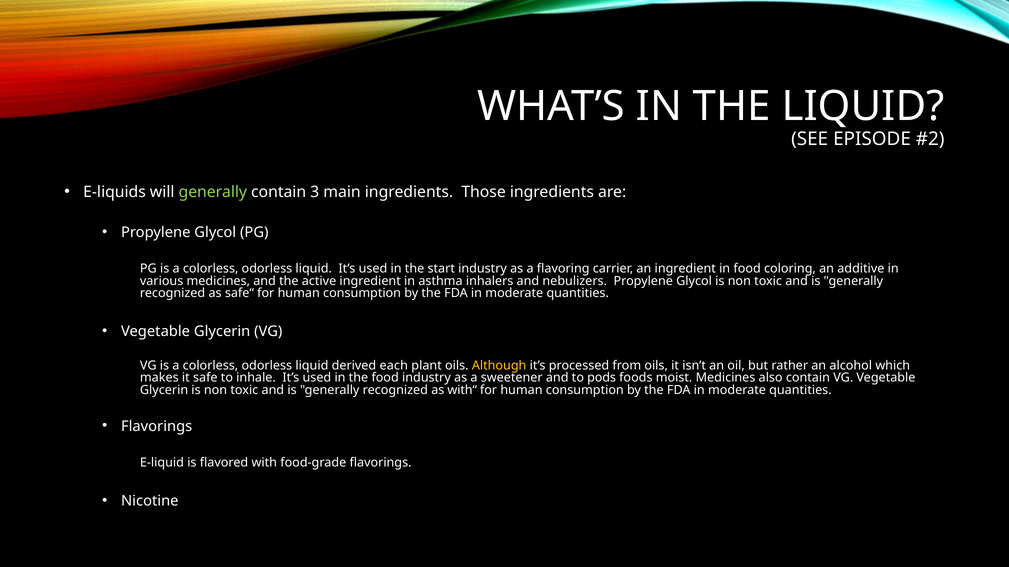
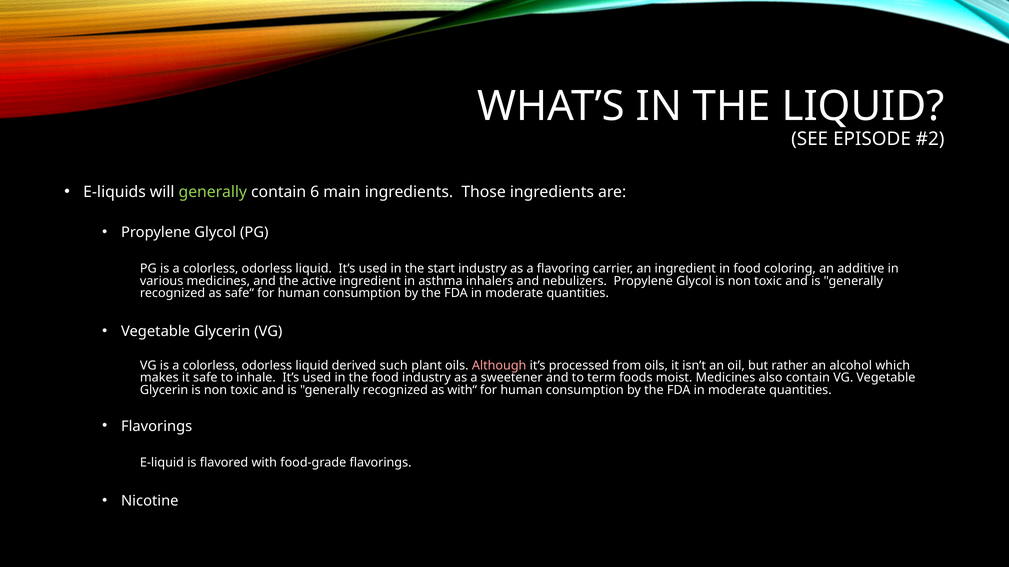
3: 3 -> 6 (315, 192)
each: each -> such (394, 366)
Although colour: yellow -> pink (499, 366)
pods: pods -> term (602, 378)
